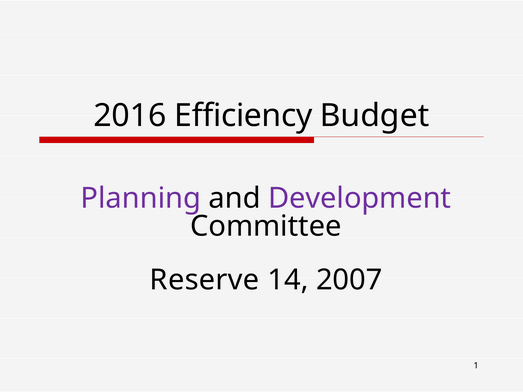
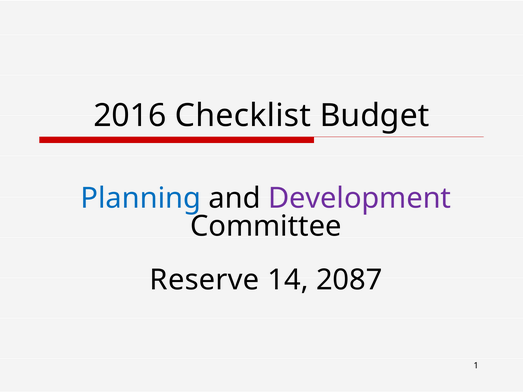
Efficiency: Efficiency -> Checklist (243, 116)
Planning colour: purple -> blue (141, 198)
2007: 2007 -> 2087 (349, 280)
